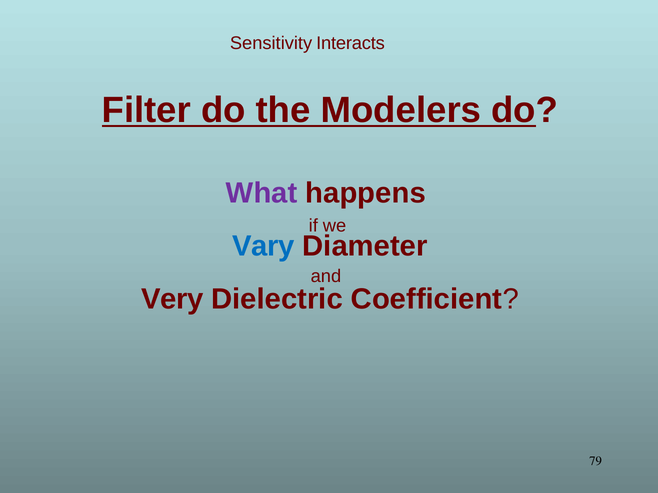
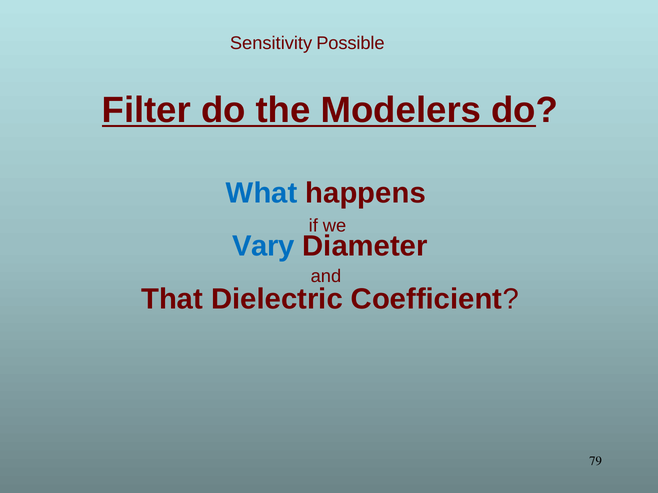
Interacts: Interacts -> Possible (350, 43)
What colour: purple -> blue (262, 194)
Very: Very -> That (172, 300)
